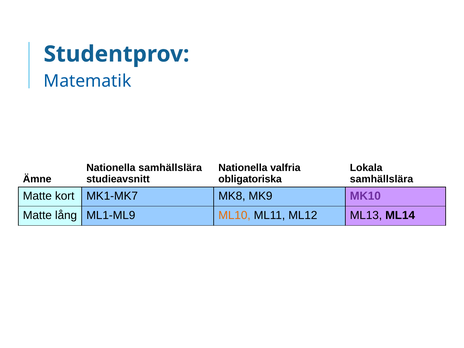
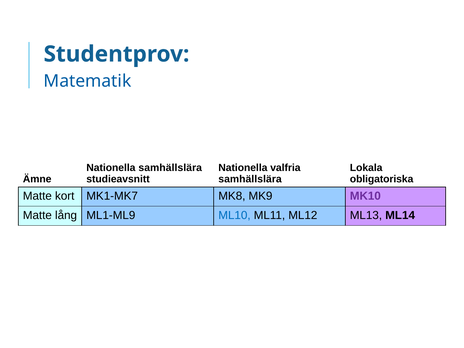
obligatoriska: obligatoriska -> samhällslära (250, 179)
samhällslära: samhällslära -> obligatoriska (382, 179)
ML10 colour: orange -> blue (234, 215)
